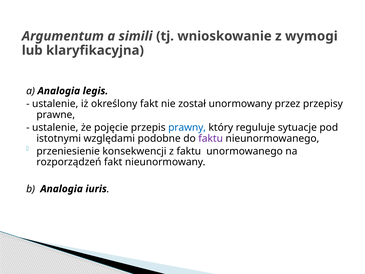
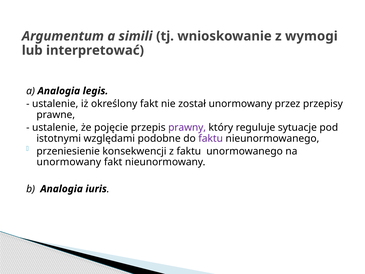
klaryfikacyjna: klaryfikacyjna -> interpretować (95, 50)
prawny colour: blue -> purple (187, 127)
rozporządzeń: rozporządzeń -> unormowany (69, 162)
